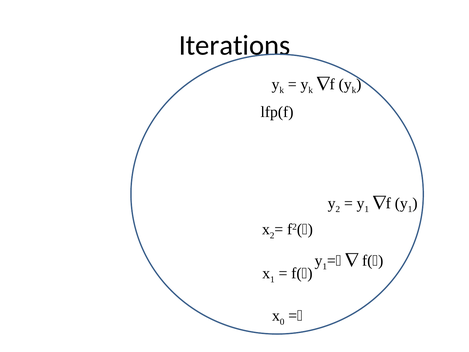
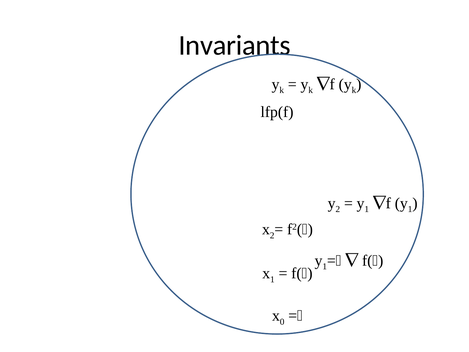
Iterations: Iterations -> Invariants (235, 45)
